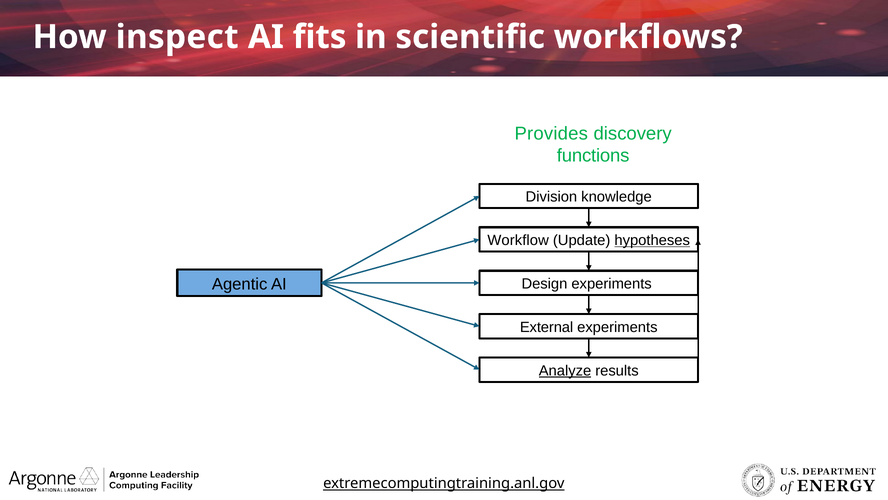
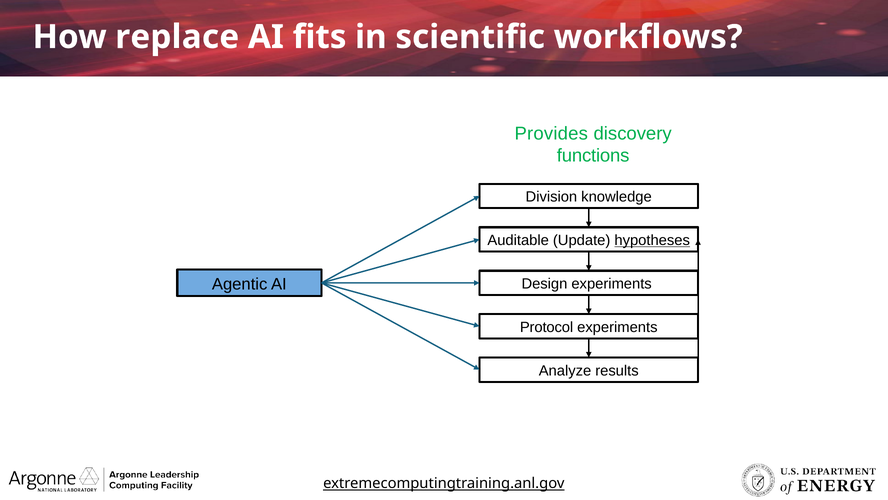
inspect: inspect -> replace (177, 37)
Workflow: Workflow -> Auditable (518, 240)
External: External -> Protocol (547, 327)
Analyze underline: present -> none (565, 370)
